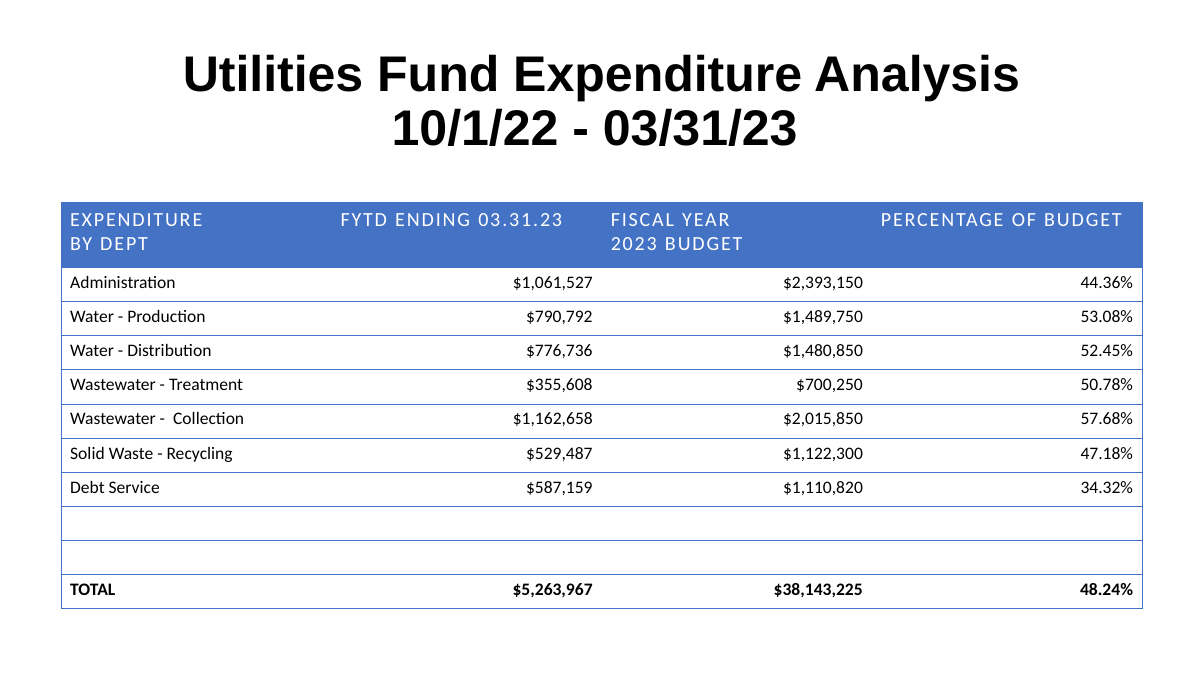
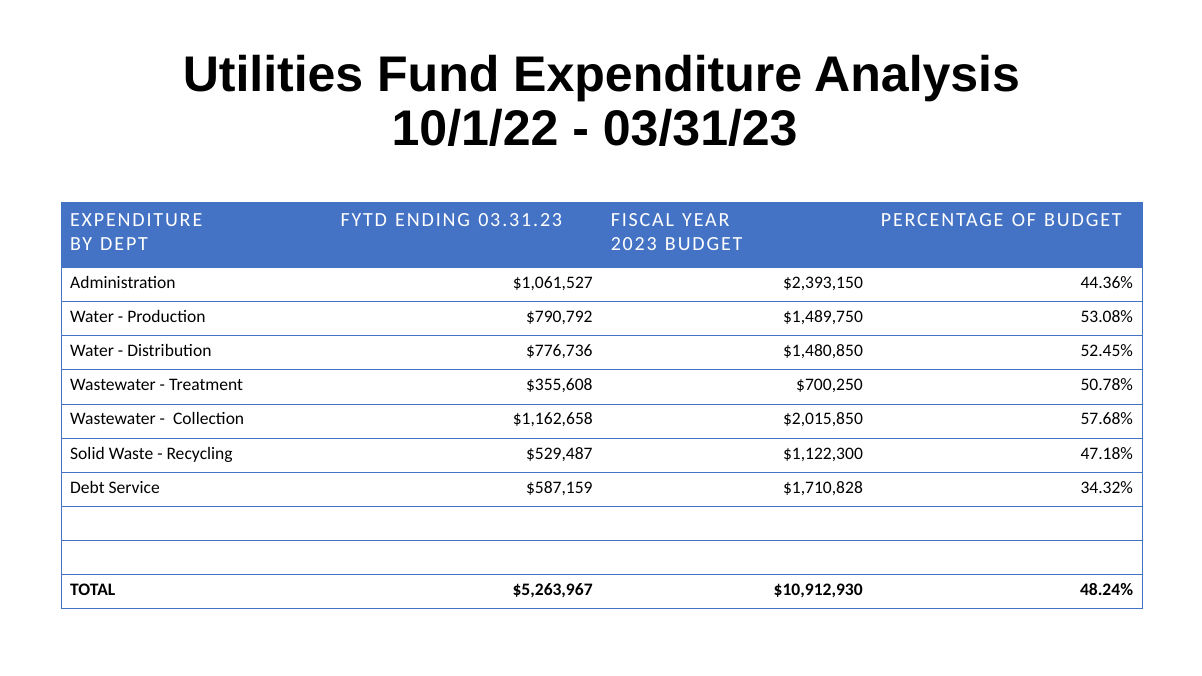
$1,110,820: $1,110,820 -> $1,710,828 (823, 487)
$38,143,225: $38,143,225 -> $10,912,930 (818, 590)
